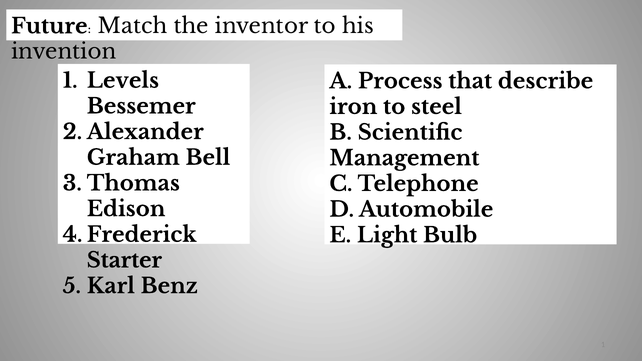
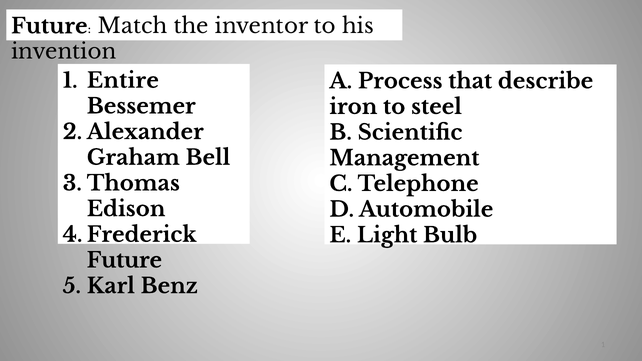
Levels: Levels -> Entire (123, 81)
Starter: Starter -> Future (124, 261)
